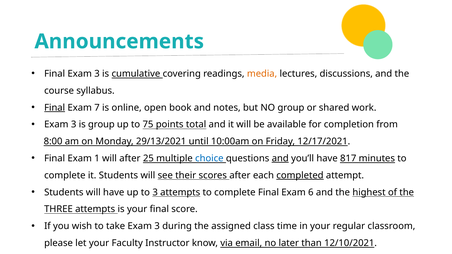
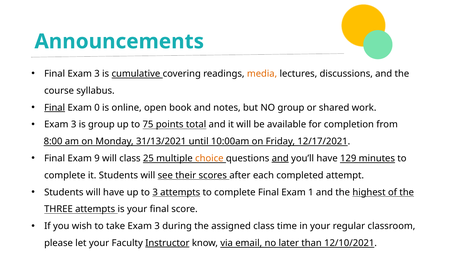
7: 7 -> 0 (97, 108)
29/13/2021: 29/13/2021 -> 31/13/2021 (161, 142)
1: 1 -> 9 (97, 159)
will after: after -> class (130, 159)
choice colour: blue -> orange (209, 159)
817: 817 -> 129 (348, 159)
completed underline: present -> none (300, 175)
6: 6 -> 1 (311, 192)
Instructor underline: none -> present (167, 243)
